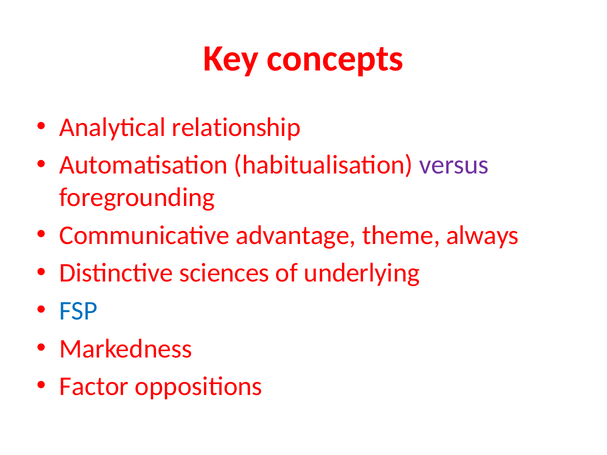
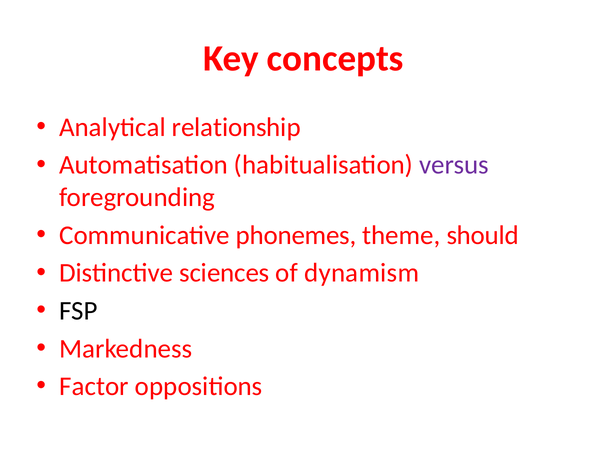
advantage: advantage -> phonemes (296, 235)
always: always -> should (483, 235)
underlying: underlying -> dynamism (362, 273)
FSP colour: blue -> black (78, 311)
